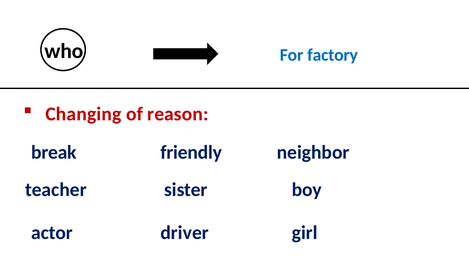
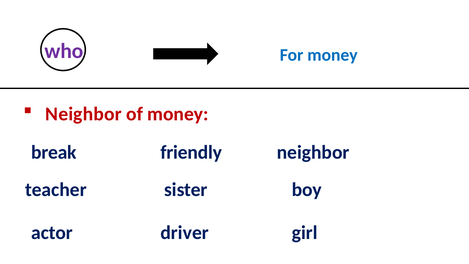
who colour: black -> purple (64, 51)
For factory: factory -> money (332, 55)
Changing: Changing -> Neighbor (83, 114)
of reason: reason -> money (178, 114)
